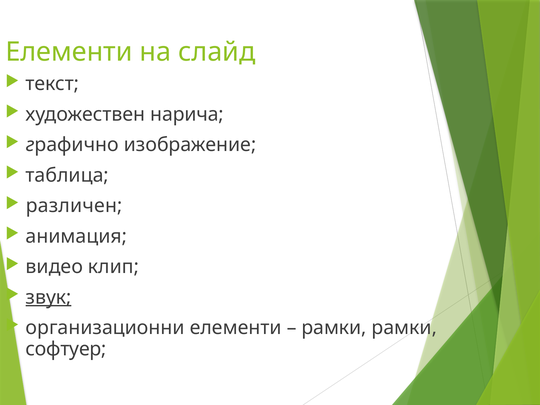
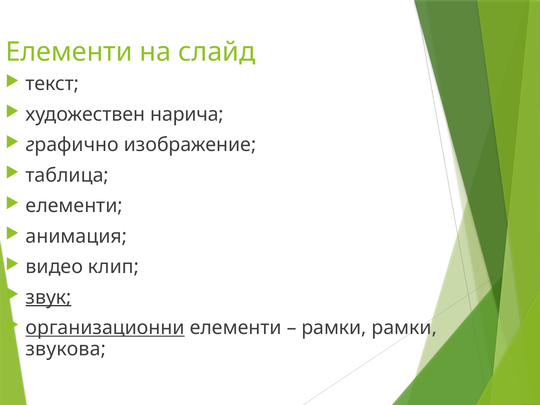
различен: различен -> елементи (74, 206)
организационни underline: none -> present (105, 328)
софтуер: софтуер -> звукова (66, 349)
